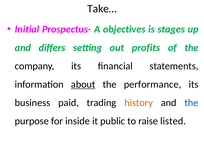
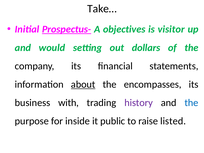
Prospectus- underline: none -> present (67, 29)
stages: stages -> visitor (171, 29)
differs: differs -> would (52, 48)
profits: profits -> dollars (146, 48)
performance: performance -> encompasses (153, 84)
paid: paid -> with (69, 103)
history colour: orange -> purple (139, 103)
